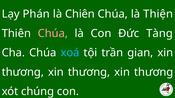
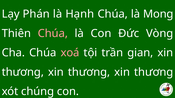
Chiên: Chiên -> Hạnh (80, 14)
Thiện: Thiện -> Mong (158, 14)
Tàng: Tàng -> Vòng (160, 33)
xoá colour: light blue -> pink (70, 53)
